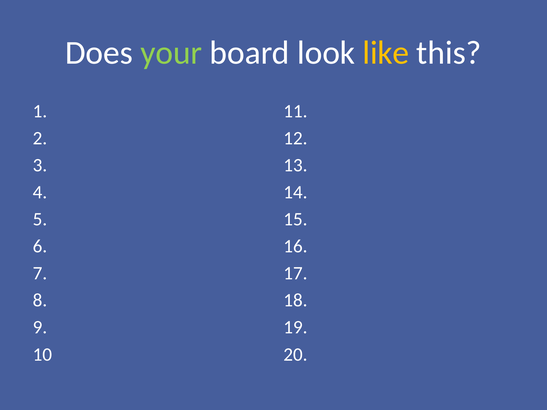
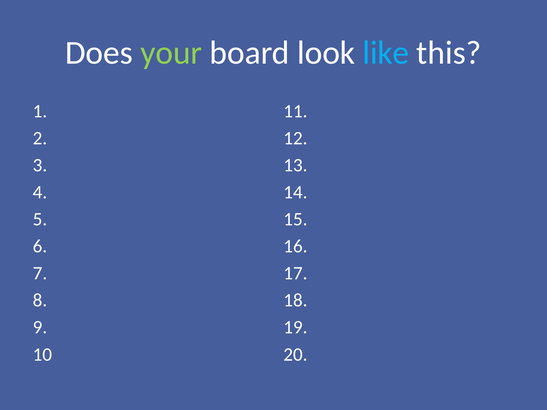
like colour: yellow -> light blue (386, 53)
